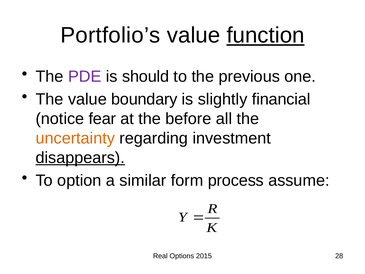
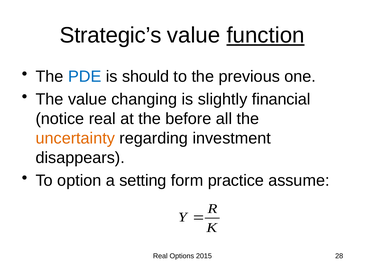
Portfolio’s: Portfolio’s -> Strategic’s (111, 35)
PDE colour: purple -> blue (85, 77)
boundary: boundary -> changing (144, 99)
notice fear: fear -> real (102, 119)
disappears underline: present -> none (80, 158)
similar: similar -> setting (143, 180)
process: process -> practice (236, 180)
